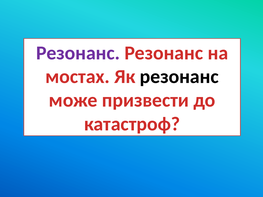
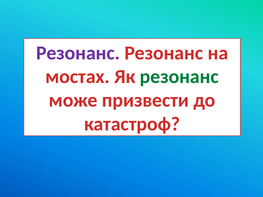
резонанс colour: black -> green (179, 77)
